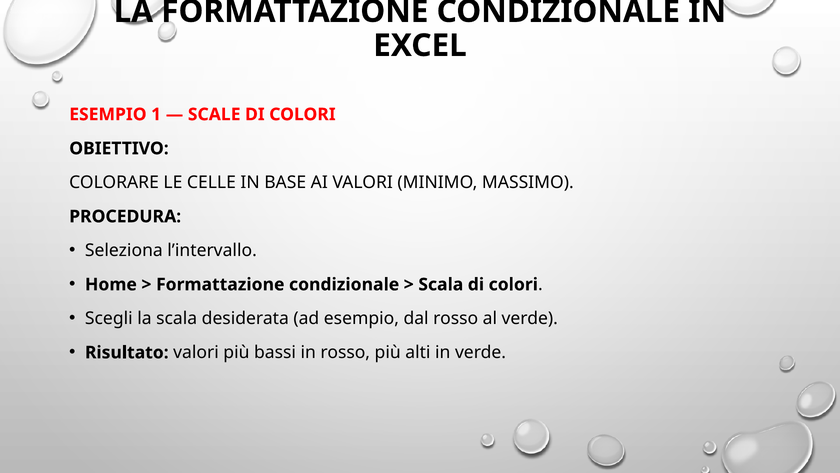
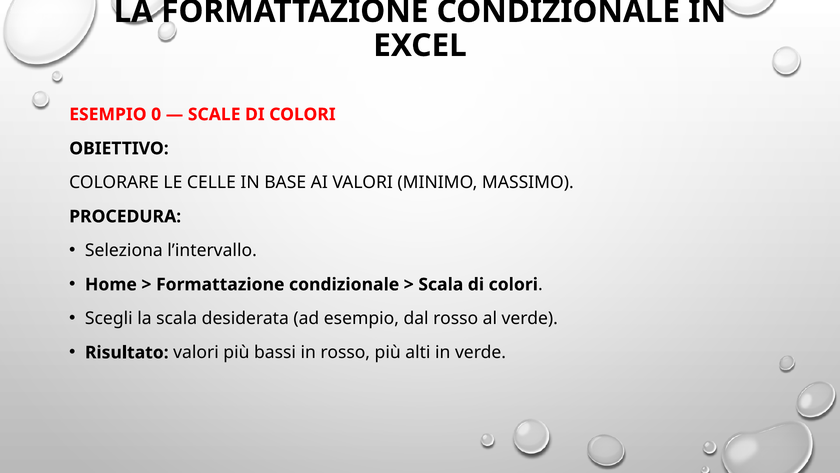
1: 1 -> 0 (156, 114)
